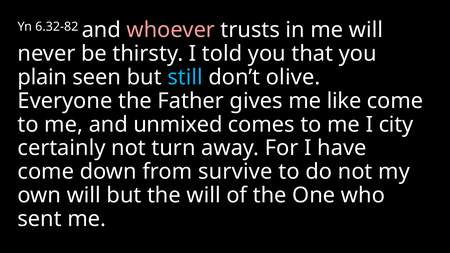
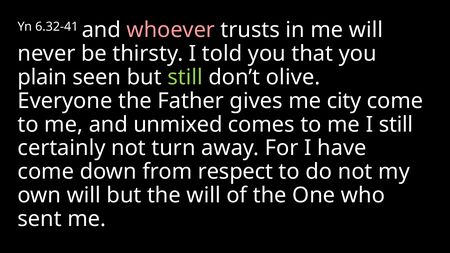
6.32-82: 6.32-82 -> 6.32-41 (57, 27)
still colour: light blue -> light green (185, 77)
like: like -> city (344, 101)
I city: city -> still (396, 125)
survive: survive -> respect (236, 172)
